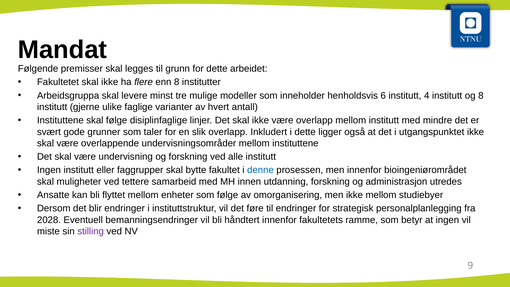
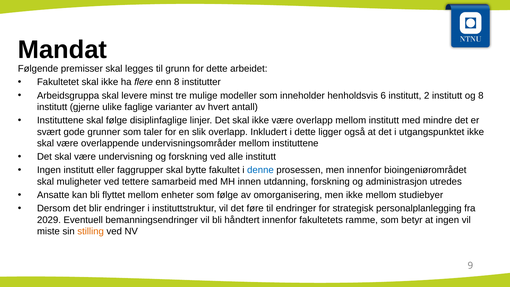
4: 4 -> 2 (427, 96)
2028: 2028 -> 2029 (49, 220)
stilling colour: purple -> orange (91, 231)
